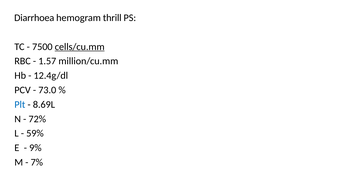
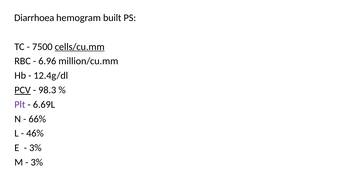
thrill: thrill -> built (112, 18)
1.57: 1.57 -> 6.96 (47, 61)
PCV underline: none -> present (23, 90)
73.0: 73.0 -> 98.3 (47, 90)
Plt colour: blue -> purple (20, 105)
8.69L: 8.69L -> 6.69L (44, 105)
72%: 72% -> 66% (37, 119)
59%: 59% -> 46% (35, 134)
9%: 9% -> 3% (35, 148)
7%: 7% -> 3% (37, 163)
